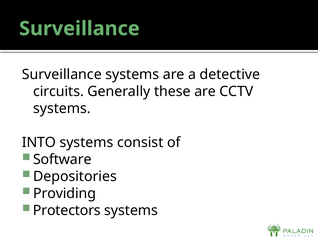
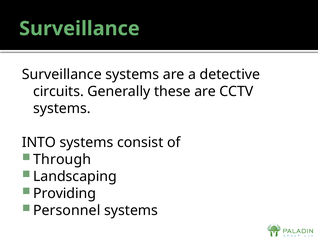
Software: Software -> Through (62, 159)
Depositories: Depositories -> Landscaping (75, 176)
Protectors: Protectors -> Personnel (67, 210)
